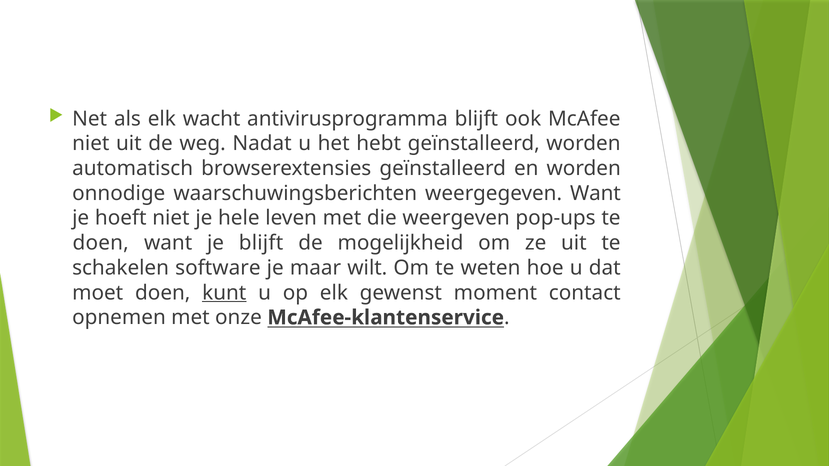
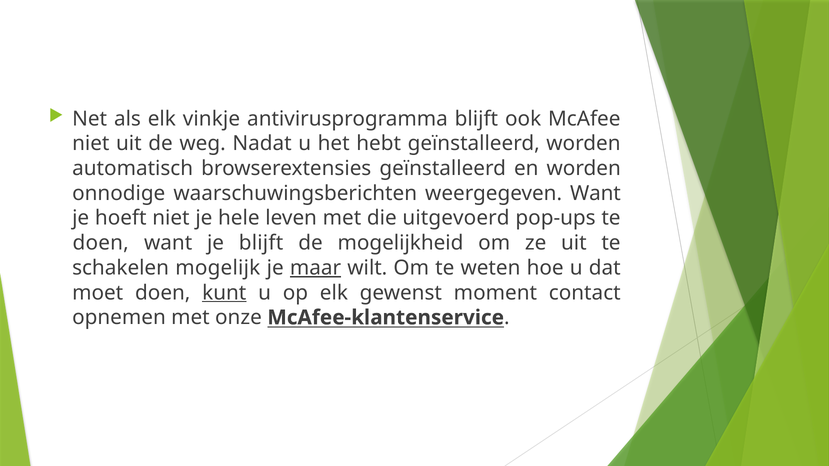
wacht: wacht -> vinkje (211, 119)
weergeven: weergeven -> uitgevoerd (456, 218)
software: software -> mogelijk (218, 268)
maar underline: none -> present (316, 268)
